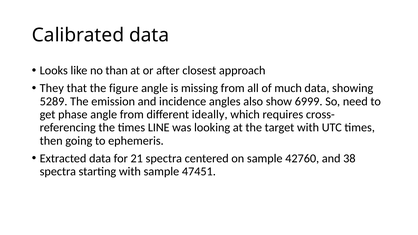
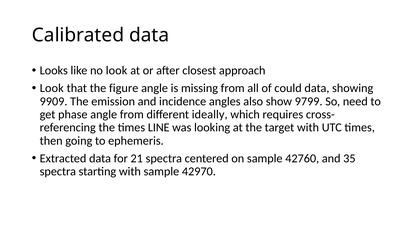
no than: than -> look (117, 71)
They: They -> Look (52, 88)
much: much -> could (288, 88)
5289: 5289 -> 9909 (54, 101)
6999: 6999 -> 9799 (309, 101)
38: 38 -> 35 (349, 158)
47451: 47451 -> 42970 (199, 172)
